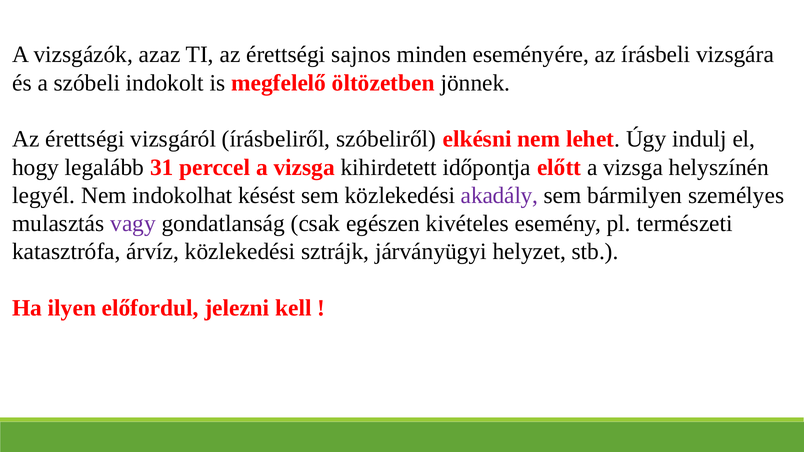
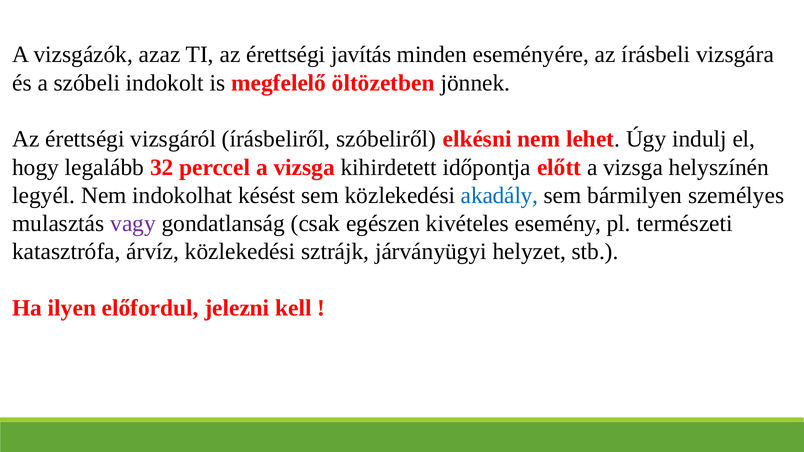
sajnos: sajnos -> javítás (361, 55)
31: 31 -> 32 (162, 167)
akadály colour: purple -> blue (500, 196)
